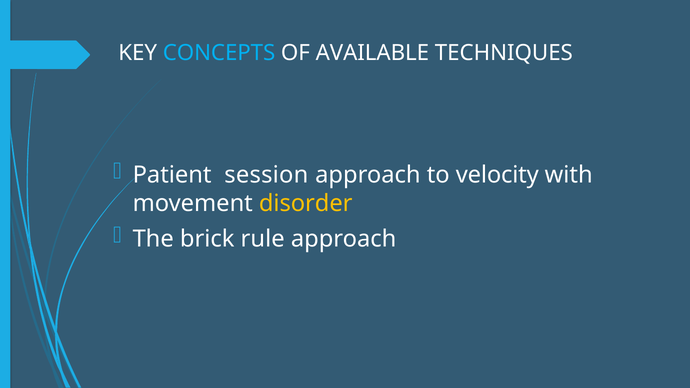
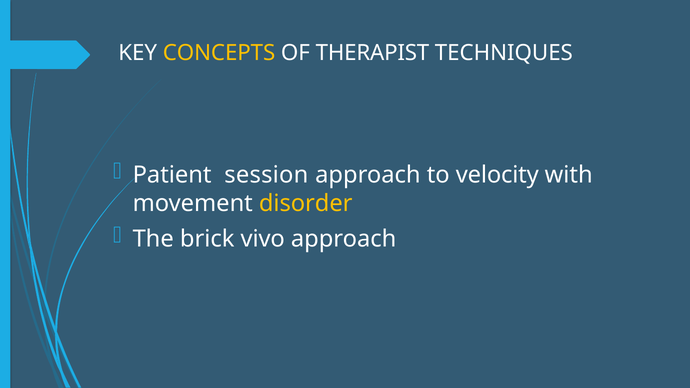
CONCEPTS colour: light blue -> yellow (219, 53)
AVAILABLE: AVAILABLE -> THERAPIST (372, 53)
rule: rule -> vivo (263, 239)
